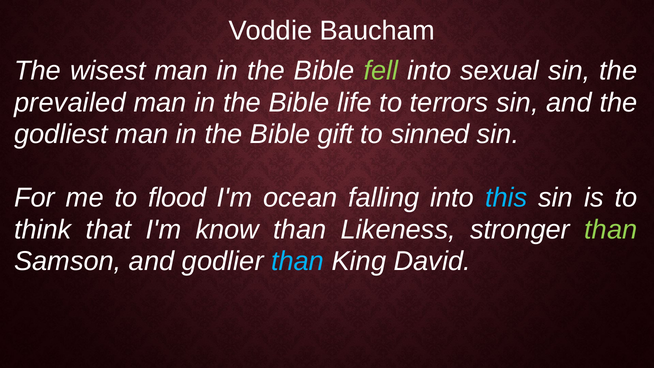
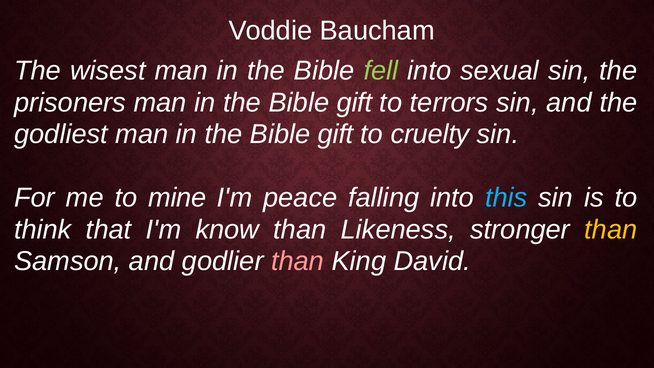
prevailed: prevailed -> prisoners (70, 103)
life: life -> gift (355, 103)
sinned: sinned -> cruelty (430, 134)
flood: flood -> mine (177, 198)
ocean: ocean -> peace (300, 198)
than colour: light green -> yellow (611, 229)
than colour: light blue -> pink (298, 261)
